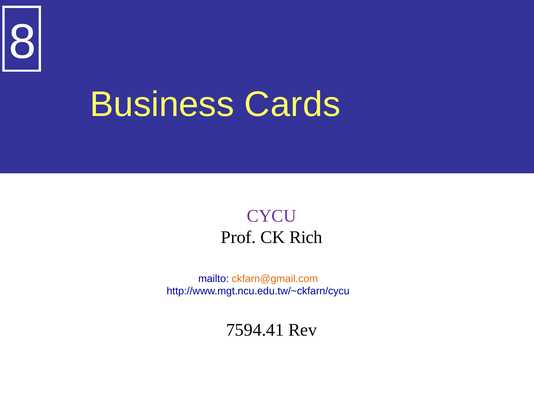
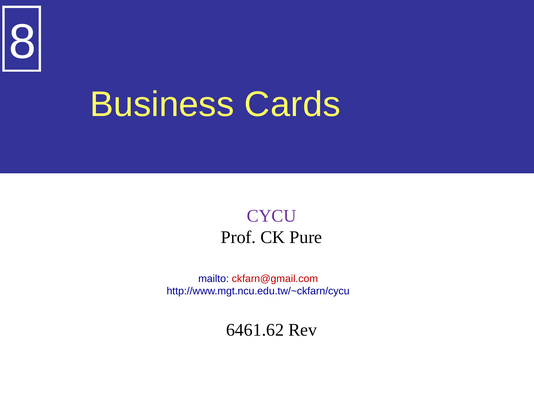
Rich: Rich -> Pure (306, 238)
ckfarn@gmail.com colour: orange -> red (275, 279)
7594.41: 7594.41 -> 6461.62 (255, 330)
